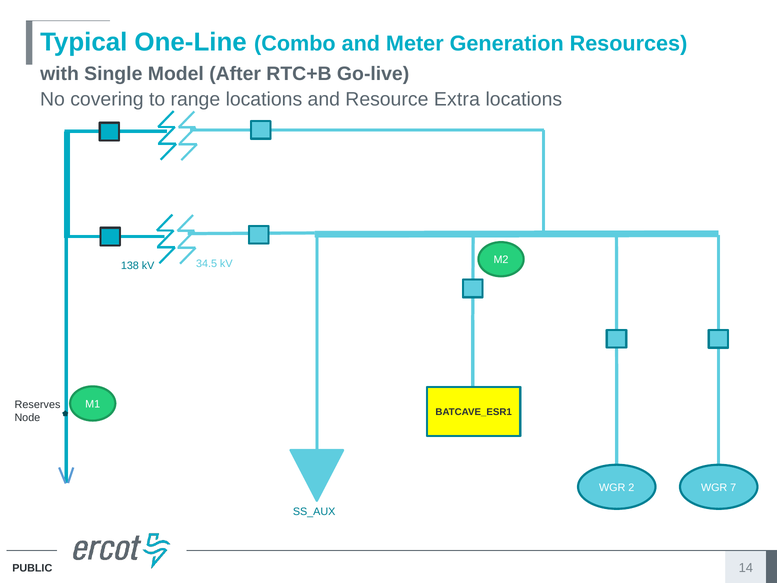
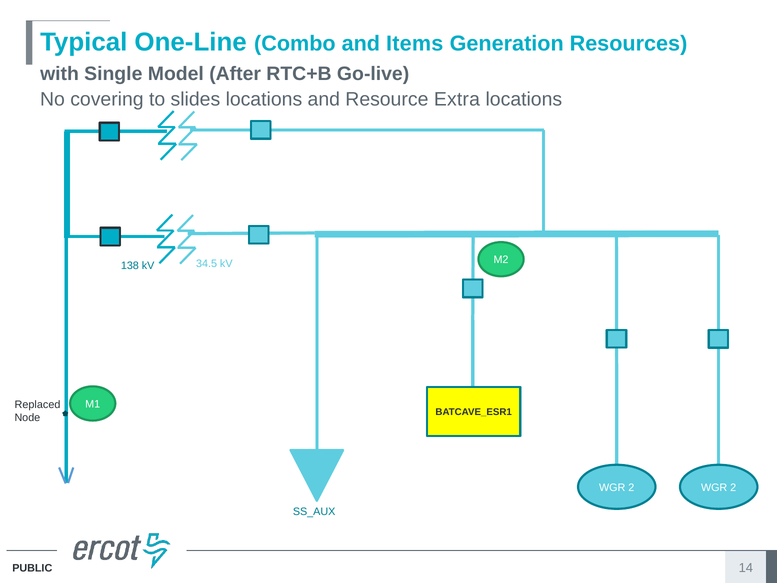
Meter: Meter -> Items (415, 43)
range: range -> slides (195, 99)
Reserves: Reserves -> Replaced (38, 405)
7: 7 -> 2 (733, 487)
